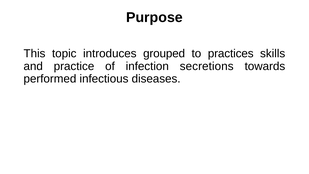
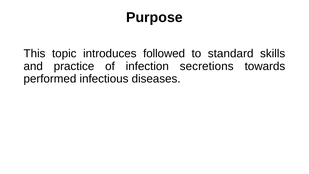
grouped: grouped -> followed (164, 54)
practices: practices -> standard (231, 54)
